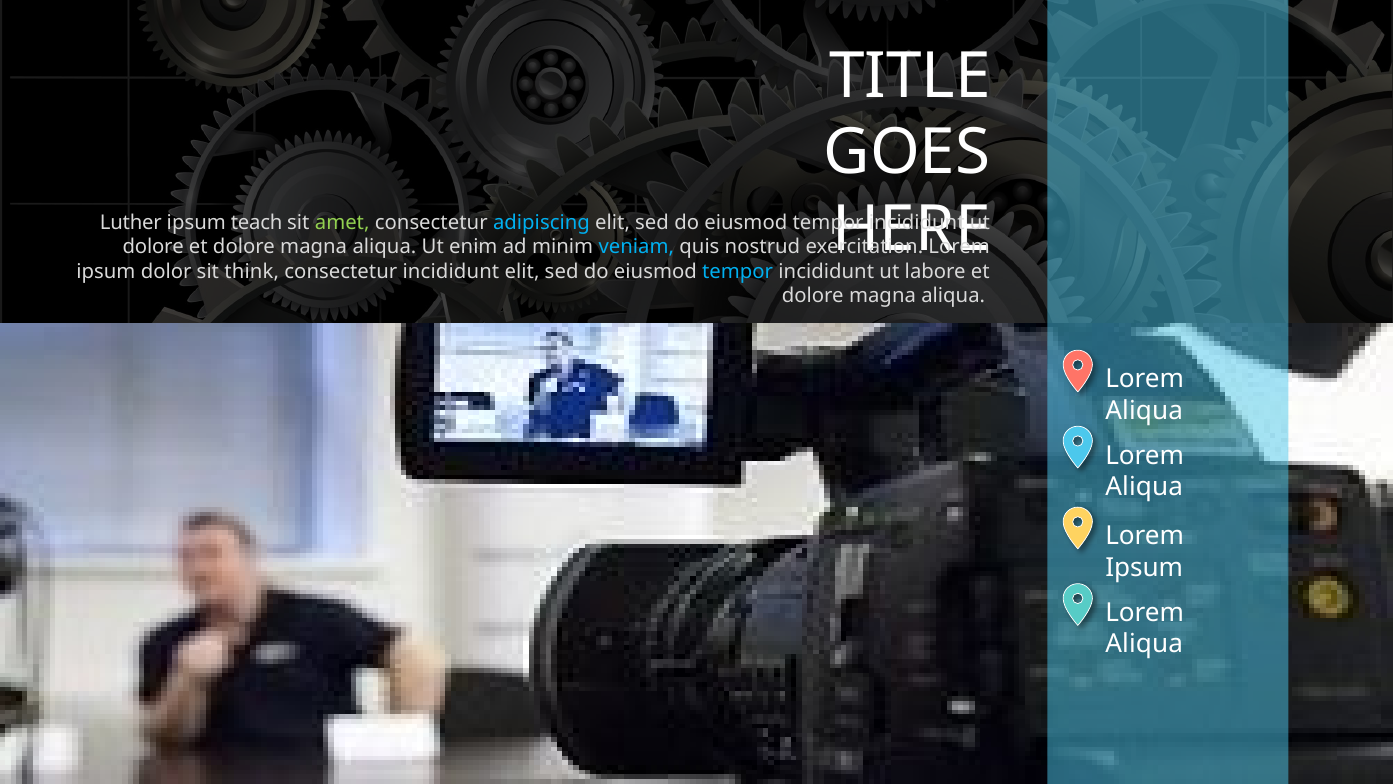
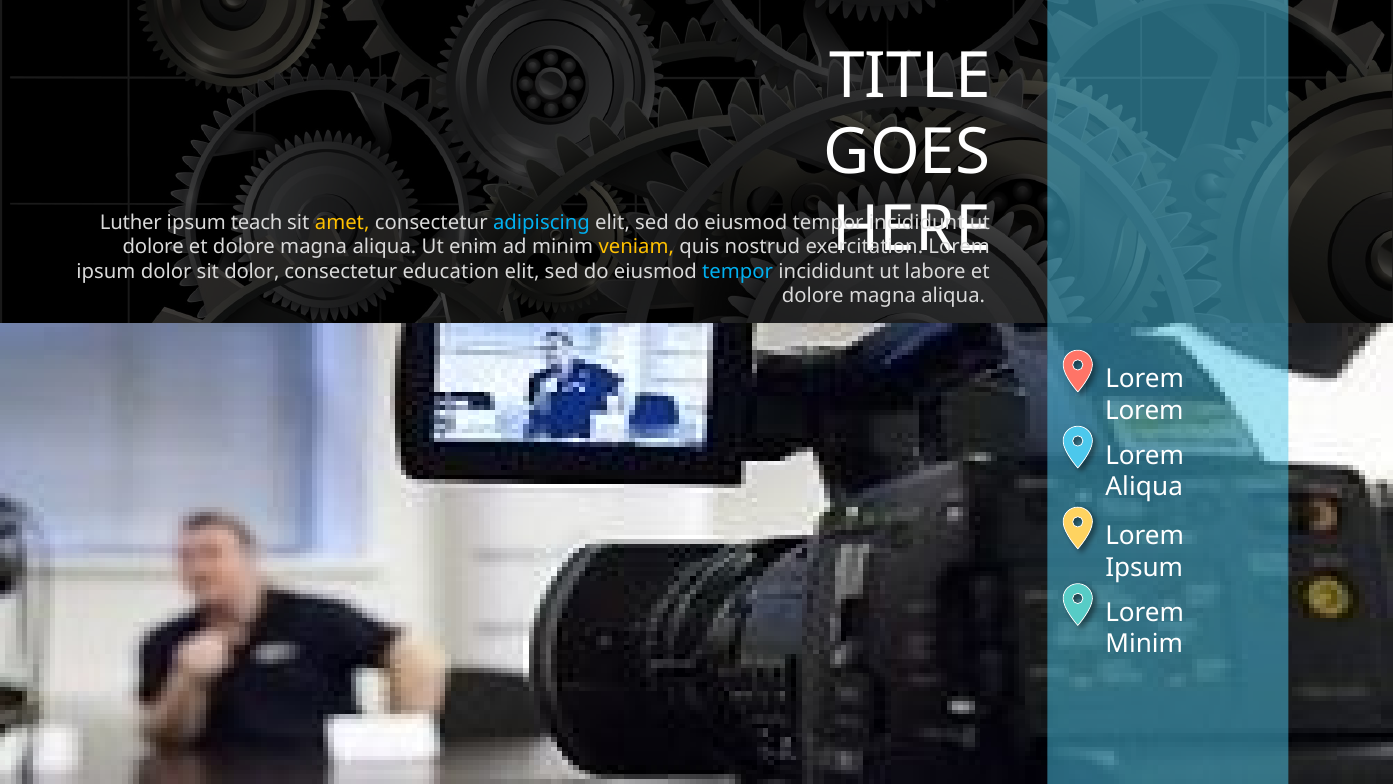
amet colour: light green -> yellow (342, 222)
veniam colour: light blue -> yellow (636, 247)
sit think: think -> dolor (252, 271)
consectetur incididunt: incididunt -> education (451, 271)
Aliqua: Aliqua -> Lorem (1144, 410)
Aliqua: Aliqua -> Minim (1144, 644)
